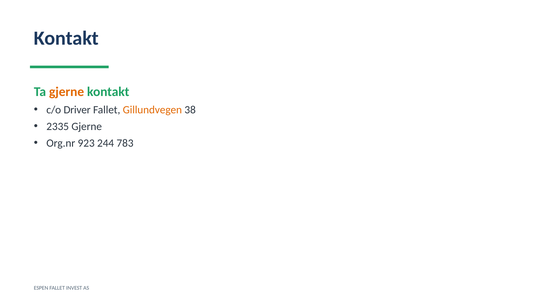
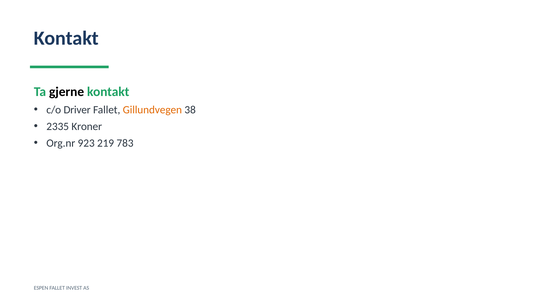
gjerne colour: orange -> black (67, 92)
2335 Gjerne: Gjerne -> Kroner (87, 126)
244: 244 -> 219 (106, 143)
